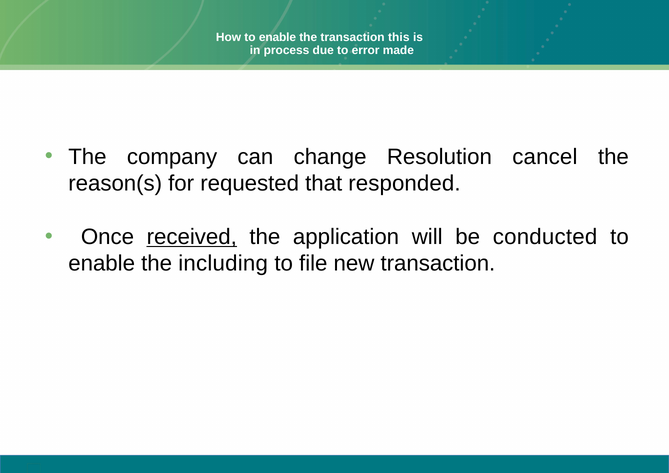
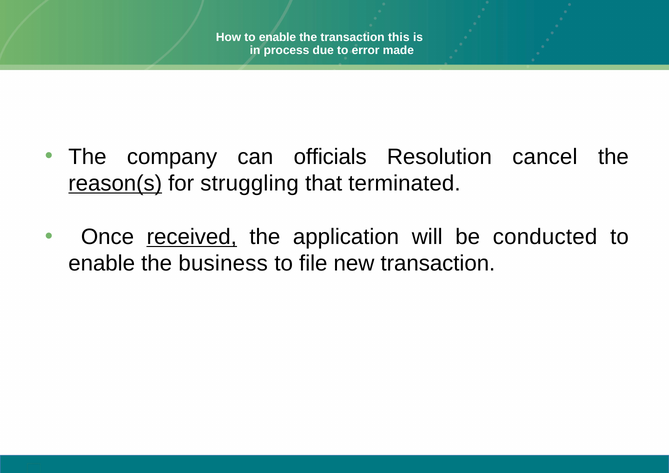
change: change -> officials (330, 157)
reason(s underline: none -> present (115, 184)
requested: requested -> struggling (250, 184)
responded: responded -> terminated (404, 184)
including: including -> business (223, 264)
